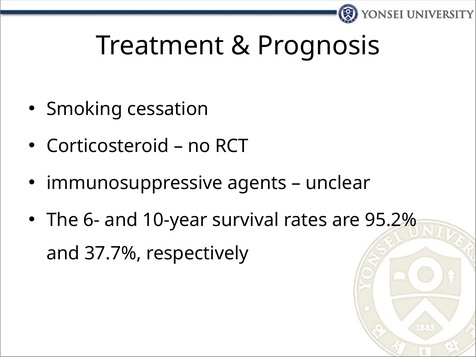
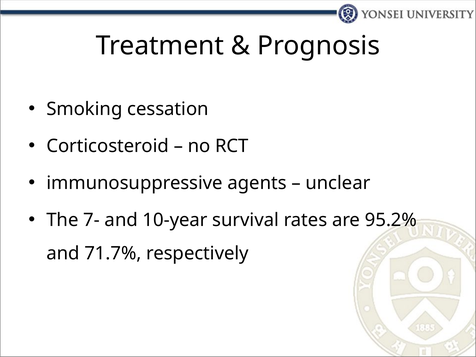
6-: 6- -> 7- (92, 220)
37.7%: 37.7% -> 71.7% (113, 253)
